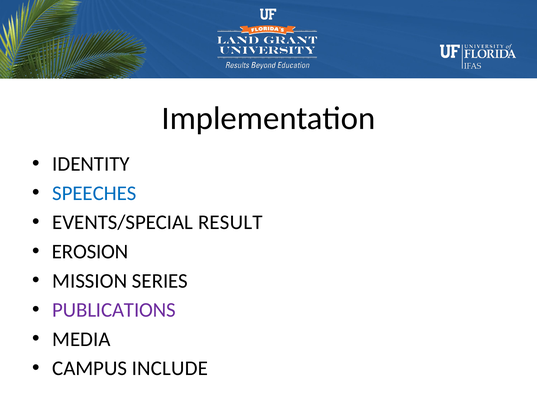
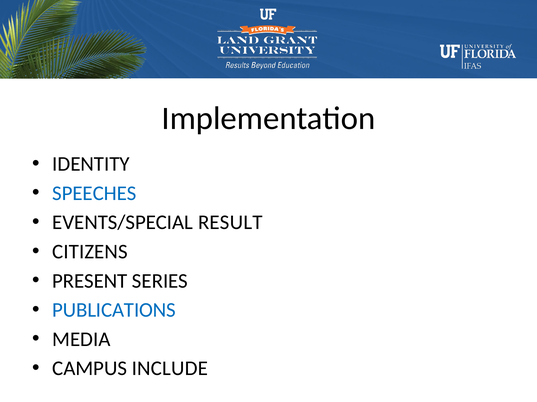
EROSION: EROSION -> CITIZENS (90, 252)
MISSION: MISSION -> PRESENT (90, 281)
PUBLICATIONS colour: purple -> blue (114, 311)
